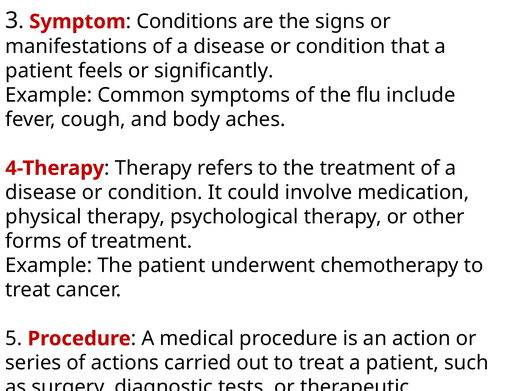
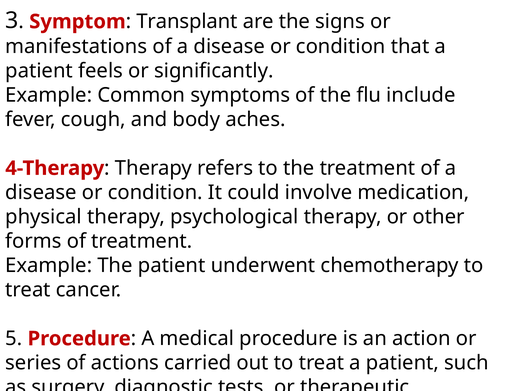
Conditions: Conditions -> Transplant (187, 22)
